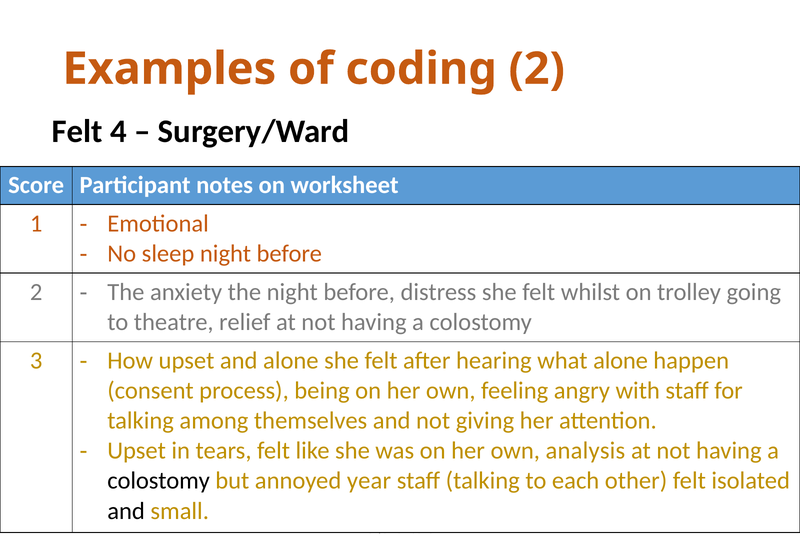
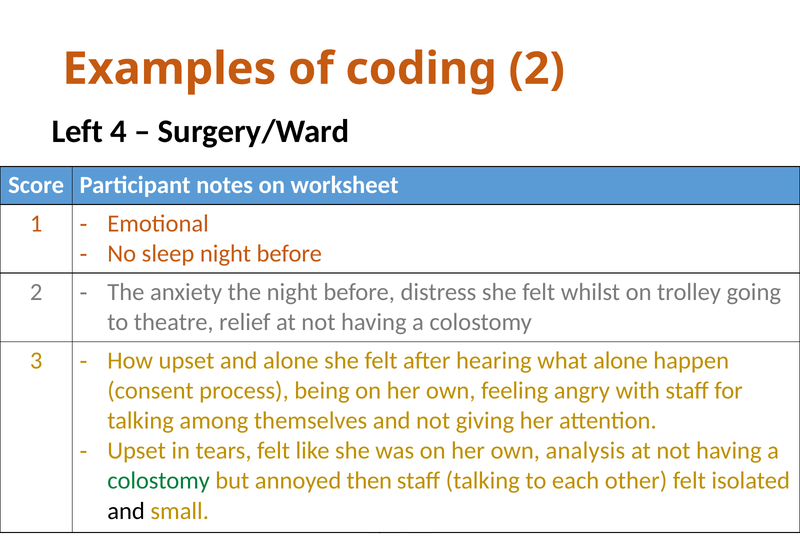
Felt: Felt -> Left (77, 131)
colostomy colour: black -> green (159, 481)
year: year -> then (369, 481)
